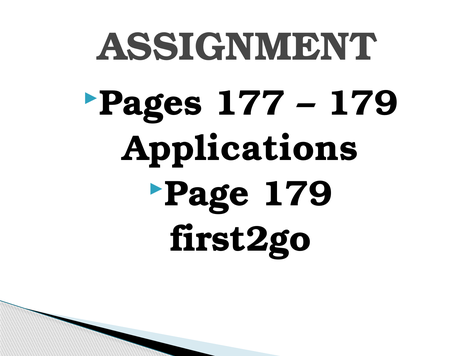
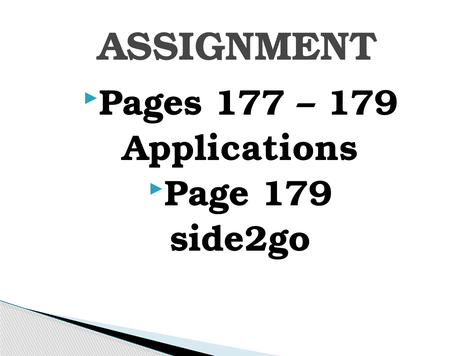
first2go: first2go -> side2go (240, 239)
